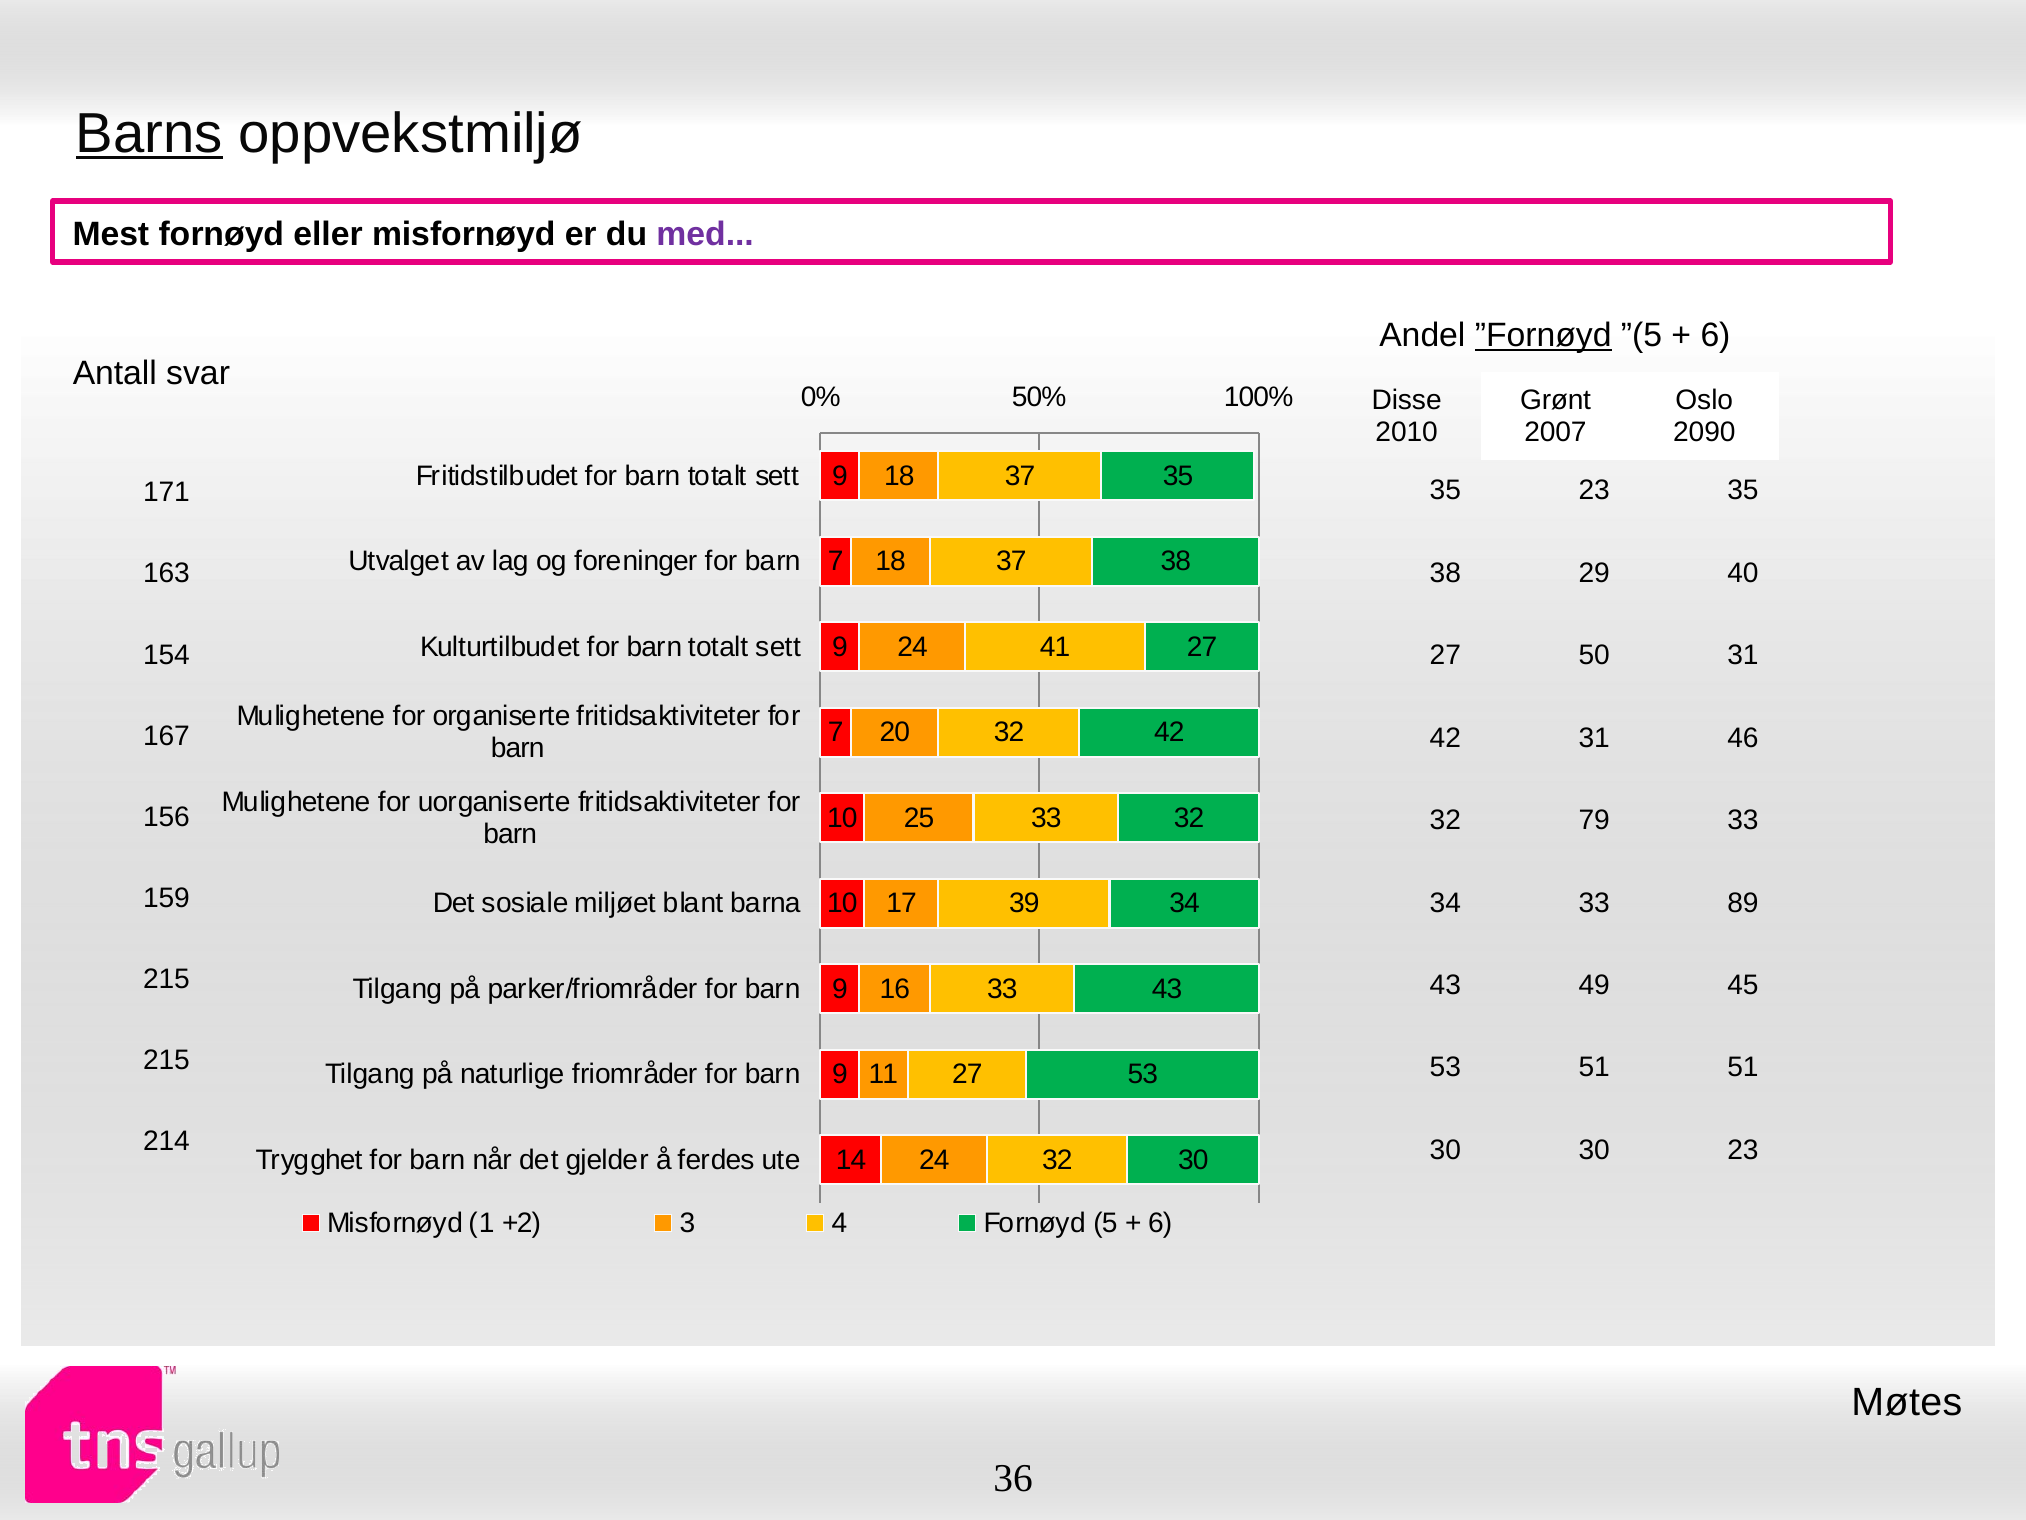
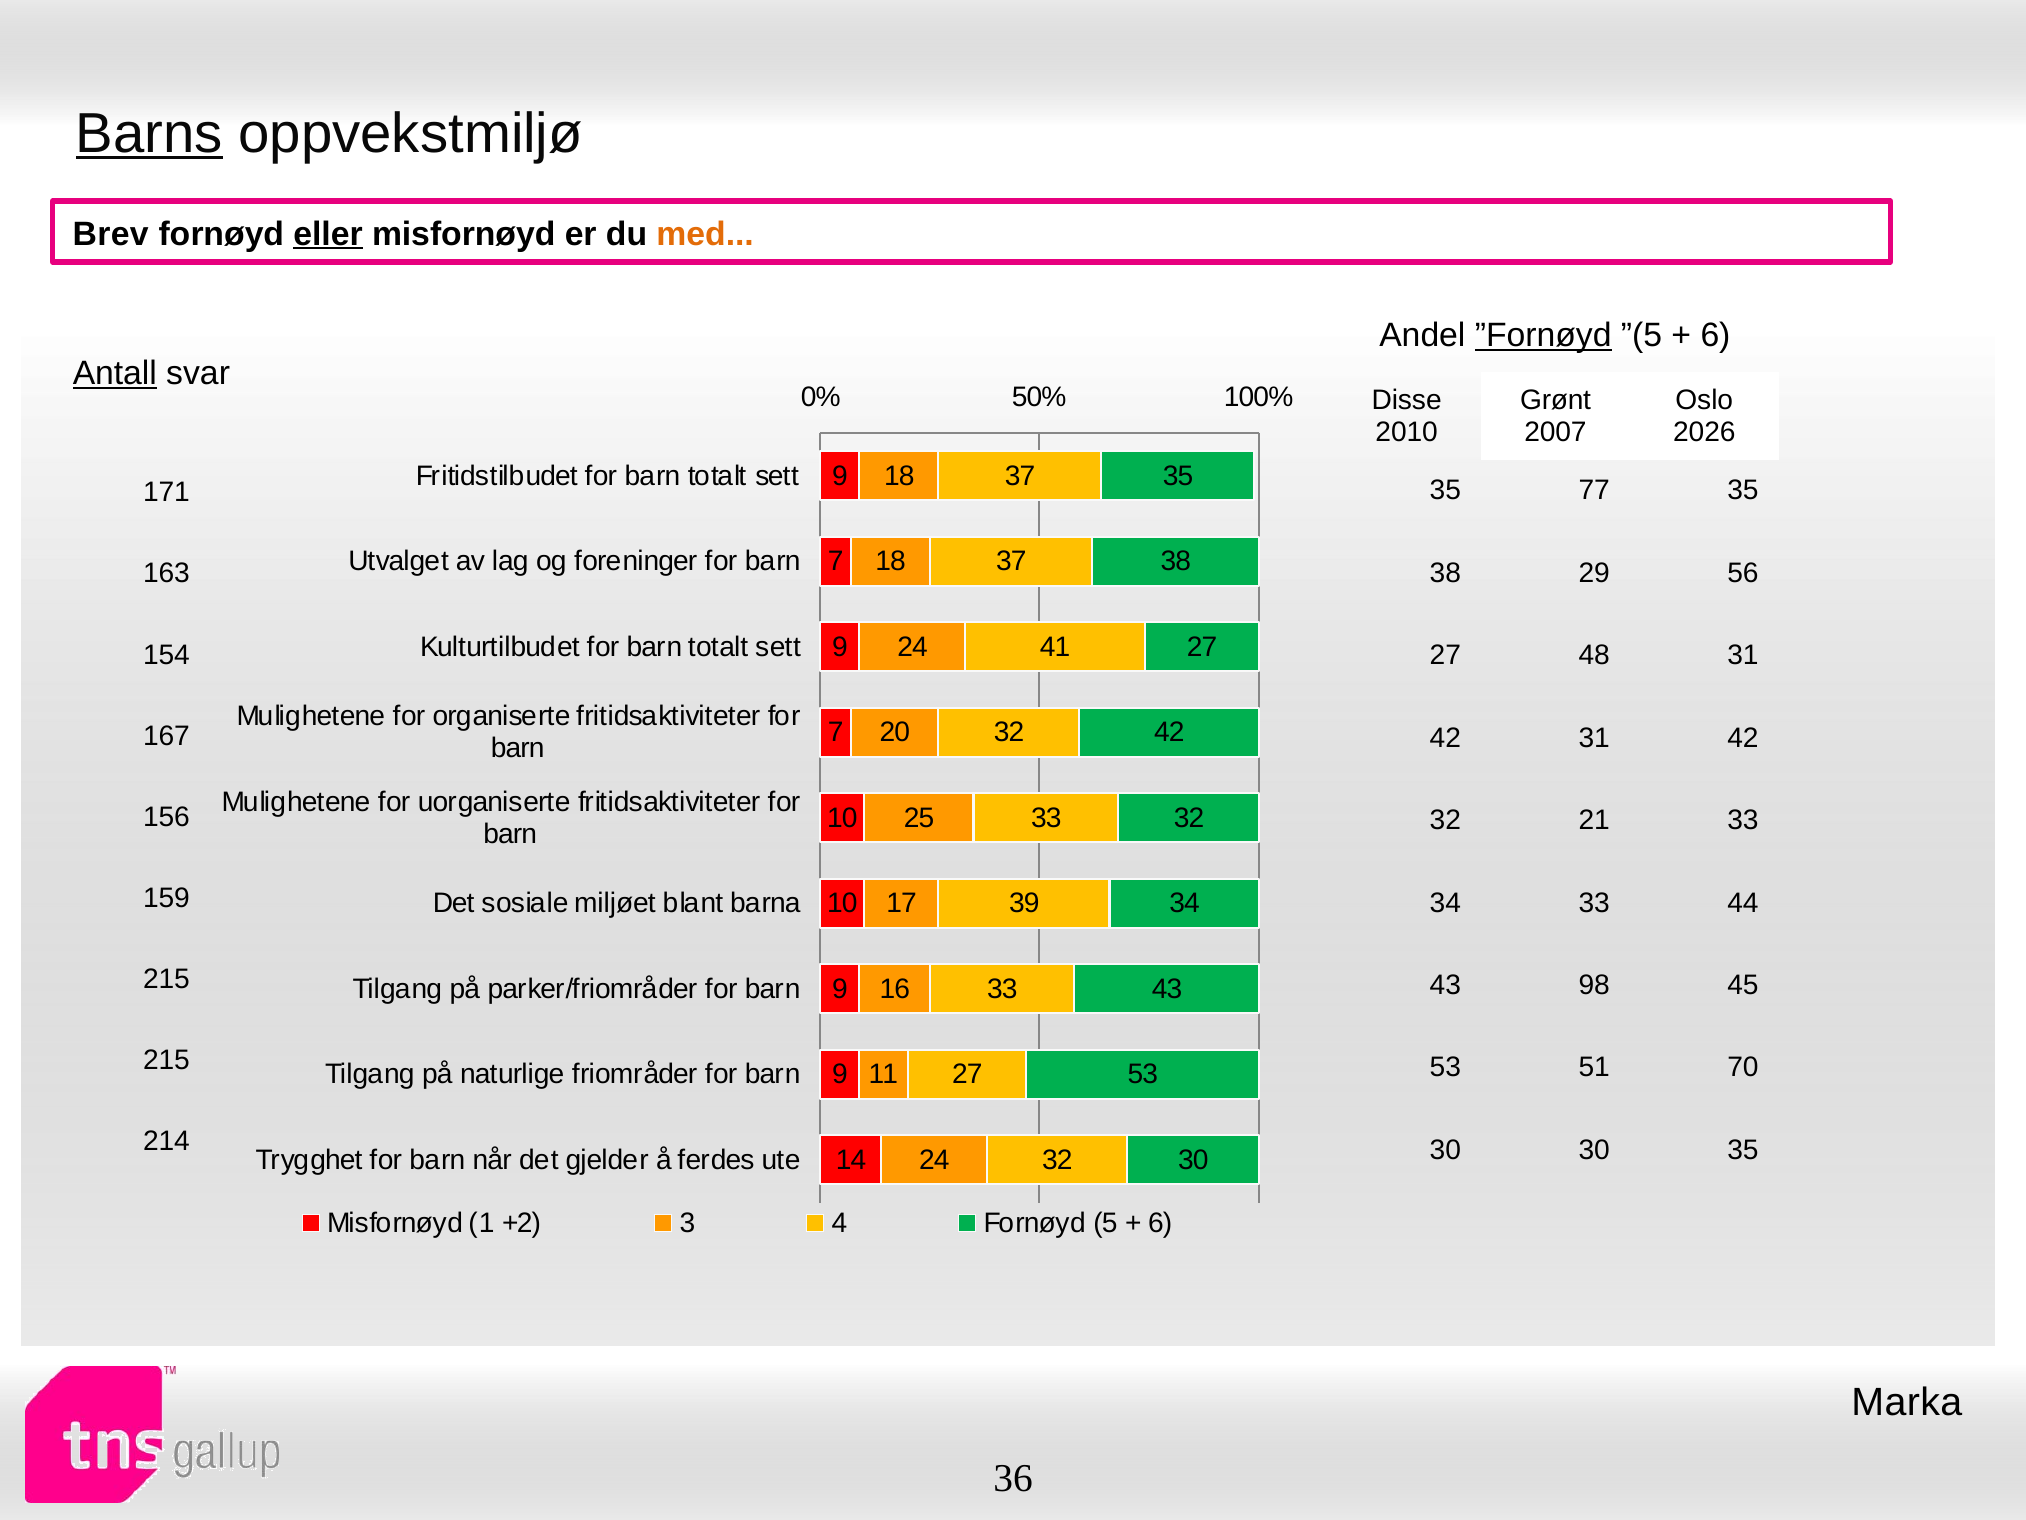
Mest: Mest -> Brev (111, 234)
eller underline: none -> present (328, 234)
med colour: purple -> orange (705, 234)
Antall underline: none -> present (115, 373)
2090: 2090 -> 2026 (1704, 432)
35 23: 23 -> 77 (1594, 490)
40: 40 -> 56 (1743, 573)
50: 50 -> 48 (1594, 655)
42 31 46: 46 -> 42 (1743, 738)
79: 79 -> 21 (1594, 820)
89: 89 -> 44 (1743, 902)
49: 49 -> 98 (1594, 985)
51 51: 51 -> 70 (1743, 1067)
30 23: 23 -> 35 (1743, 1150)
Møtes: Møtes -> Marka (1907, 1402)
